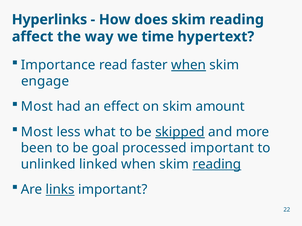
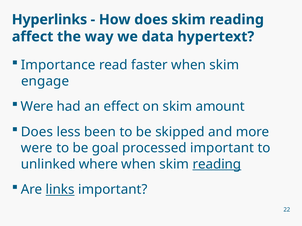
time: time -> data (158, 37)
when underline: present -> none (189, 65)
Most: Most -> Were (37, 107)
Most: Most -> Does (37, 132)
what: what -> been (100, 132)
skipped underline: present -> none (180, 132)
been: been -> were (37, 148)
linked: linked -> where (98, 164)
